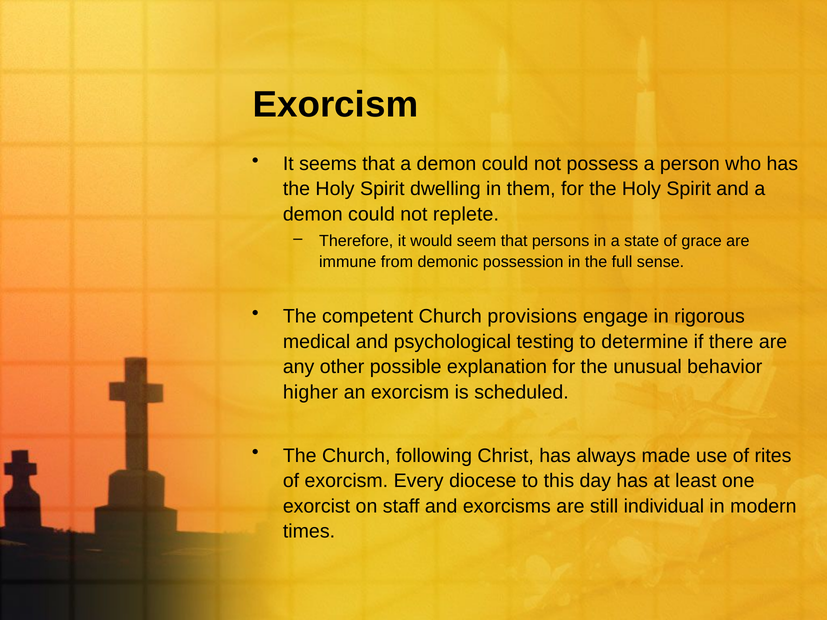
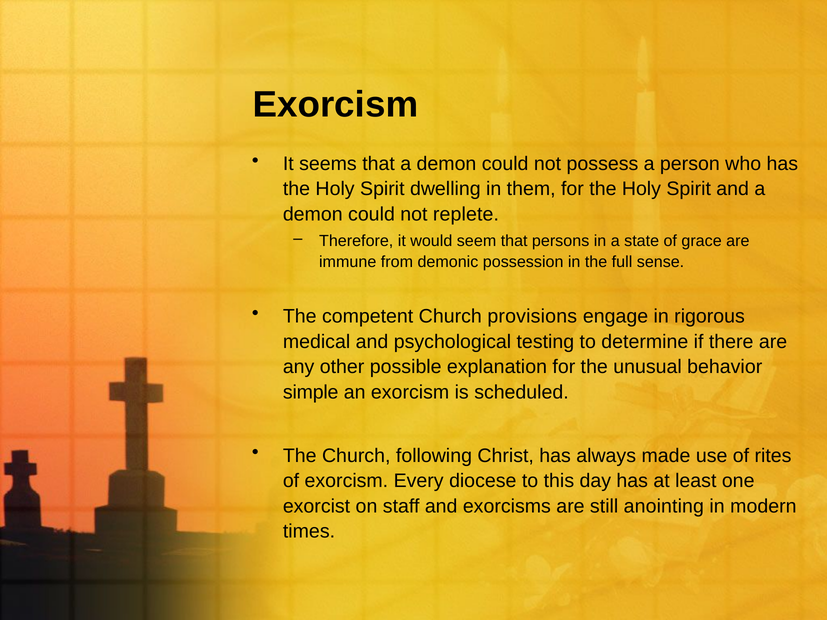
higher: higher -> simple (311, 392)
individual: individual -> anointing (664, 506)
